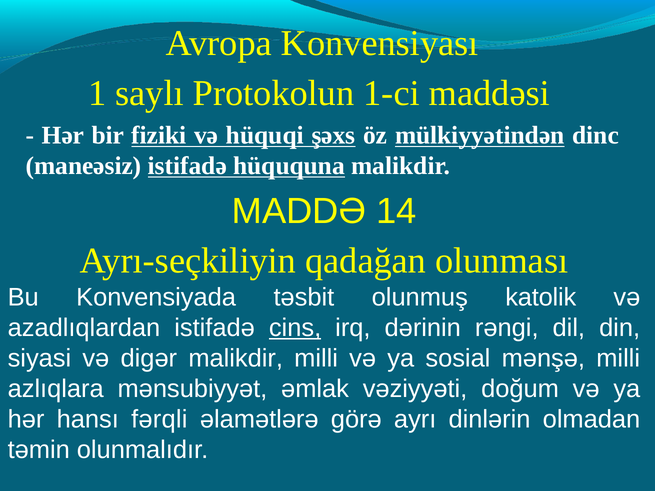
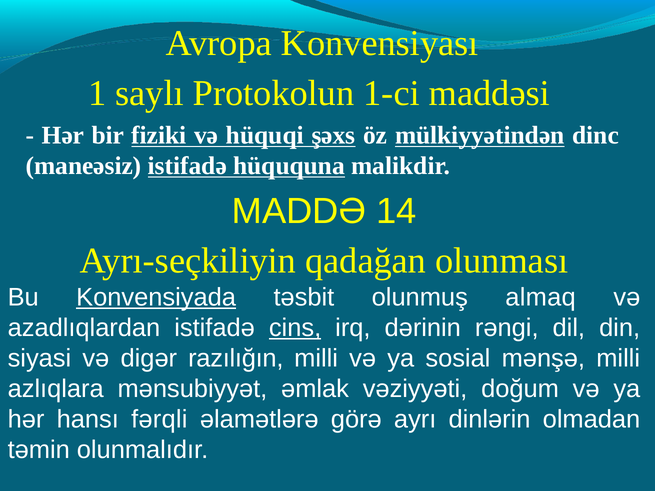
Konvensiyada underline: none -> present (156, 297)
katolik: katolik -> almaq (541, 297)
digər malikdir: malikdir -> razılığın (236, 358)
